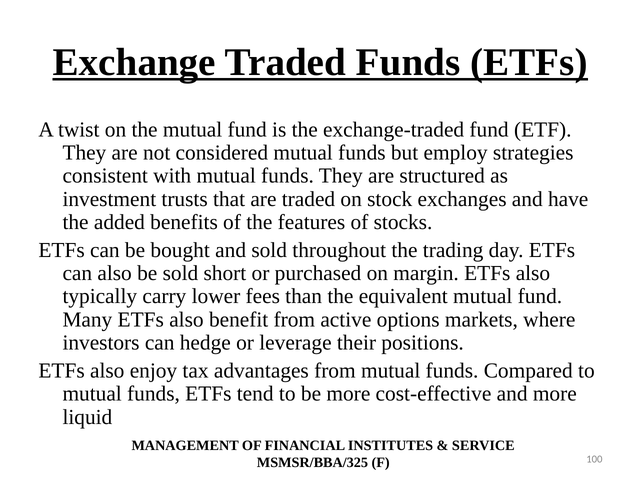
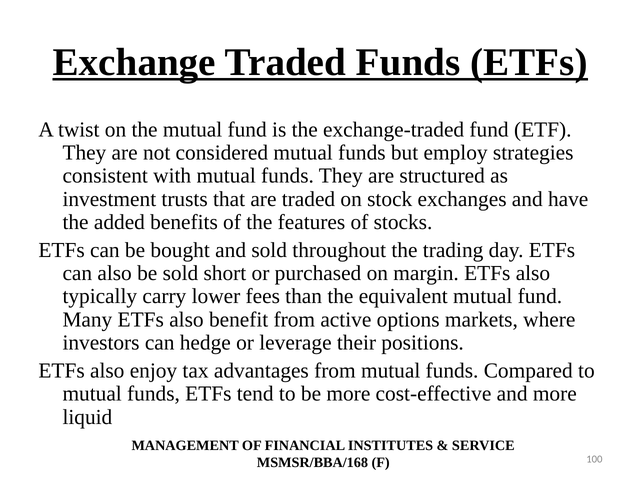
MSMSR/BBA/325: MSMSR/BBA/325 -> MSMSR/BBA/168 (312, 462)
